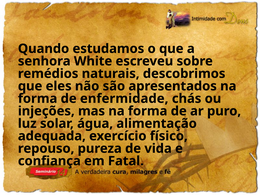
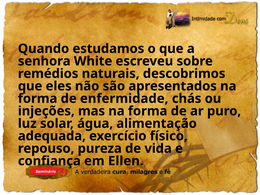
Fatal: Fatal -> Ellen (126, 161)
